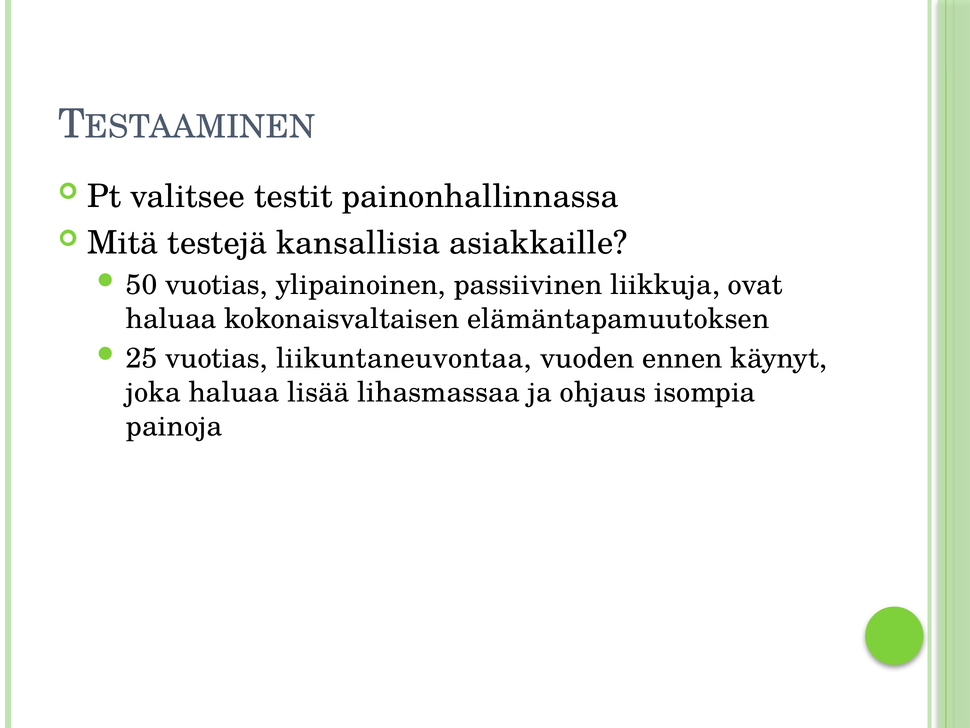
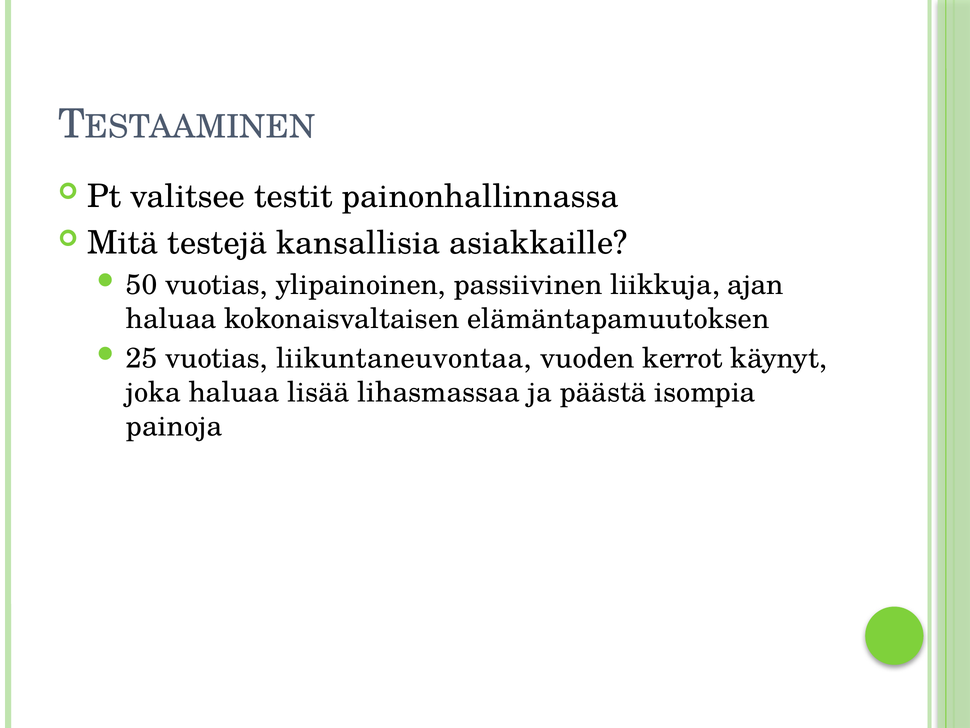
ovat: ovat -> ajan (755, 285)
ennen: ennen -> kerrot (683, 358)
ohjaus: ohjaus -> päästä (603, 392)
